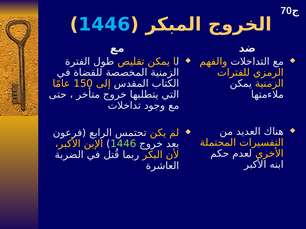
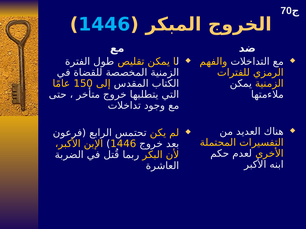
1446 colour: light green -> yellow (123, 144)
